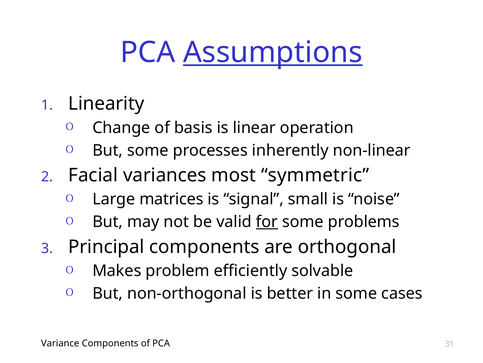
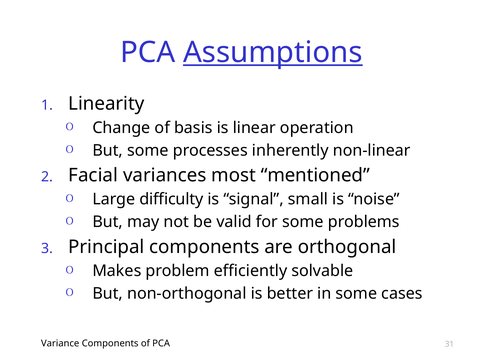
symmetric: symmetric -> mentioned (315, 175)
matrices: matrices -> difficulty (171, 199)
for underline: present -> none (267, 221)
